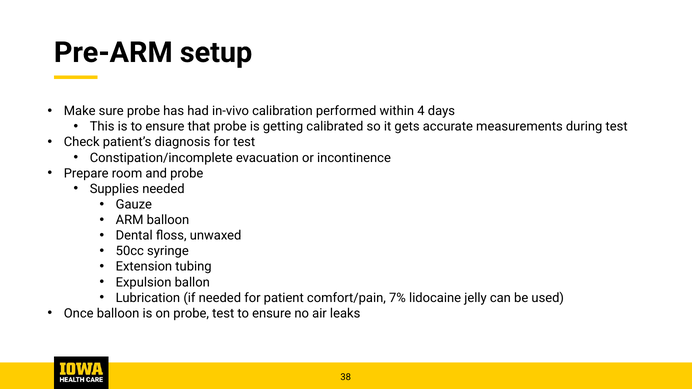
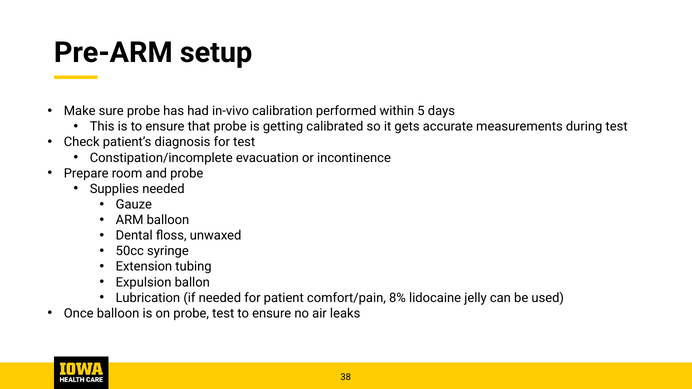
4: 4 -> 5 (421, 111)
7%: 7% -> 8% (397, 298)
